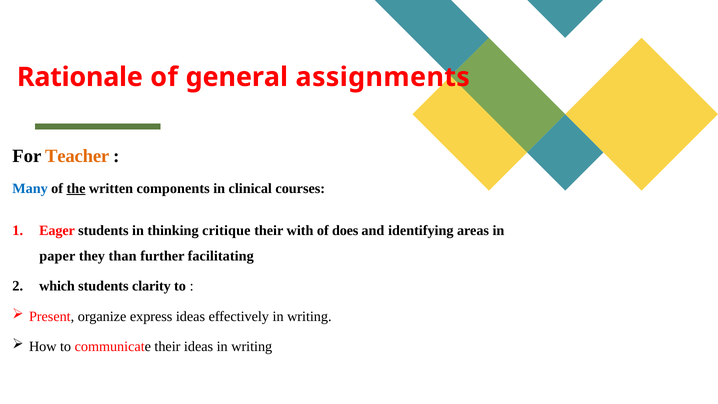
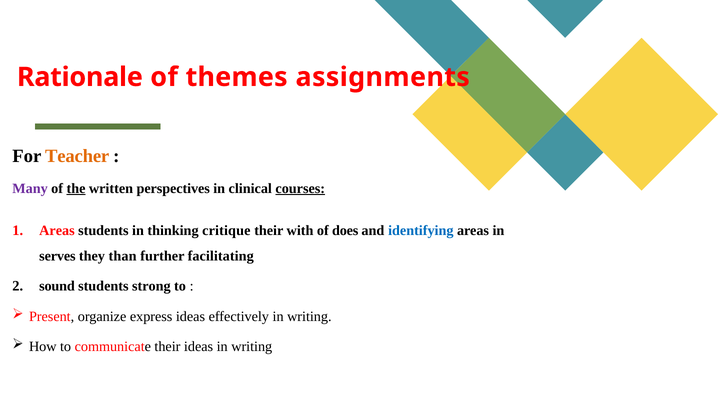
general: general -> themes (237, 77)
Many colour: blue -> purple (30, 188)
components: components -> perspectives (173, 188)
courses underline: none -> present (300, 188)
Eager: Eager -> Areas (57, 230)
identifying colour: black -> blue (421, 230)
paper: paper -> serves (57, 256)
which: which -> sound (57, 286)
clarity: clarity -> strong (151, 286)
